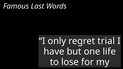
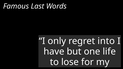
trial: trial -> into (106, 41)
